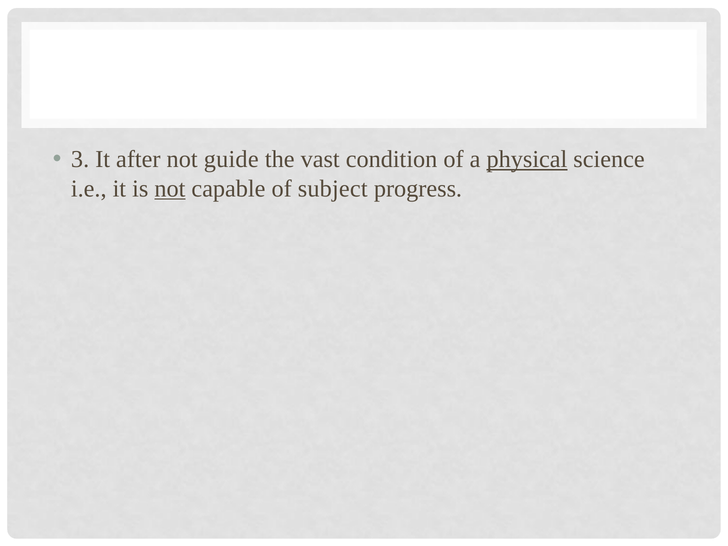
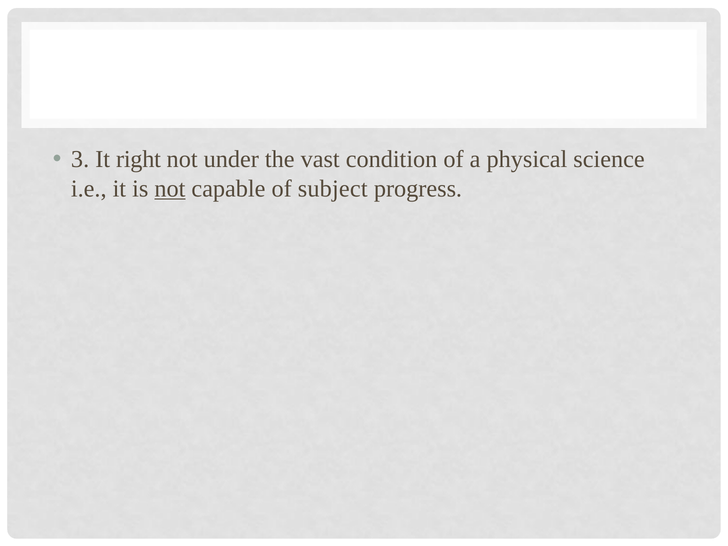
after: after -> right (138, 159)
guide: guide -> under (231, 159)
physical underline: present -> none (527, 159)
